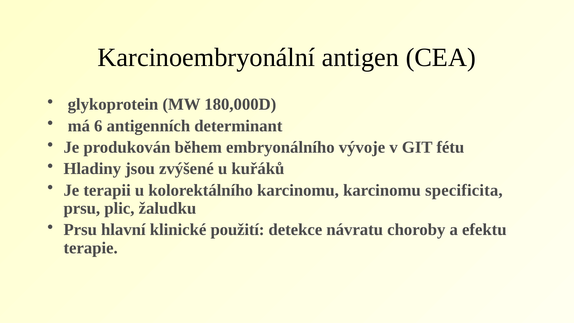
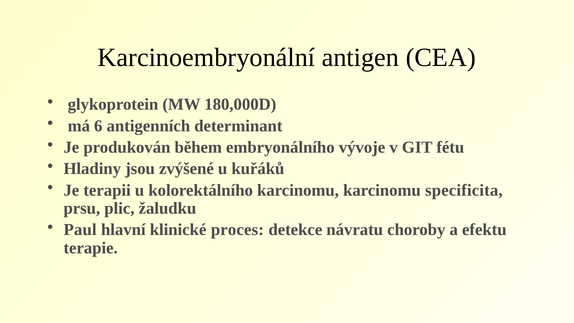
Prsu: Prsu -> Paul (80, 230)
použití: použití -> proces (237, 230)
